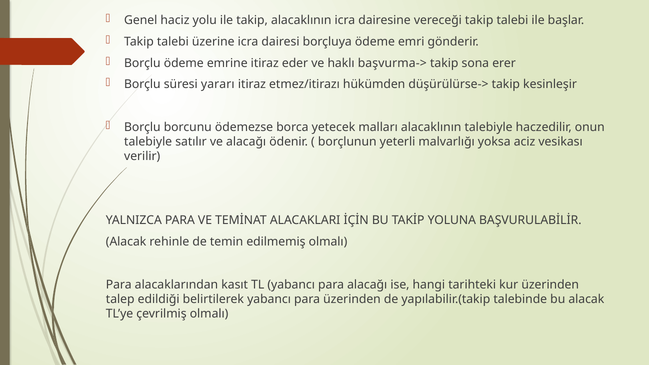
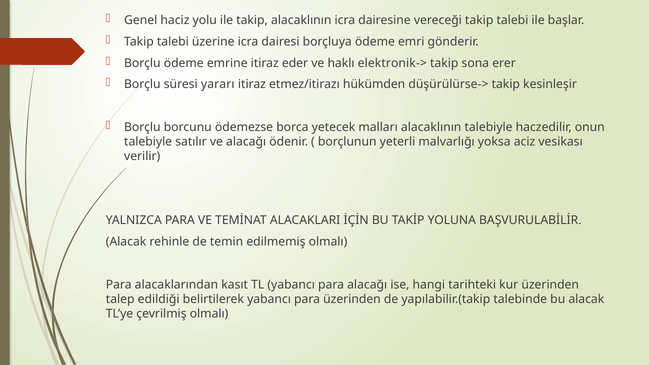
başvurma->: başvurma-> -> elektronik-> (392, 63)
